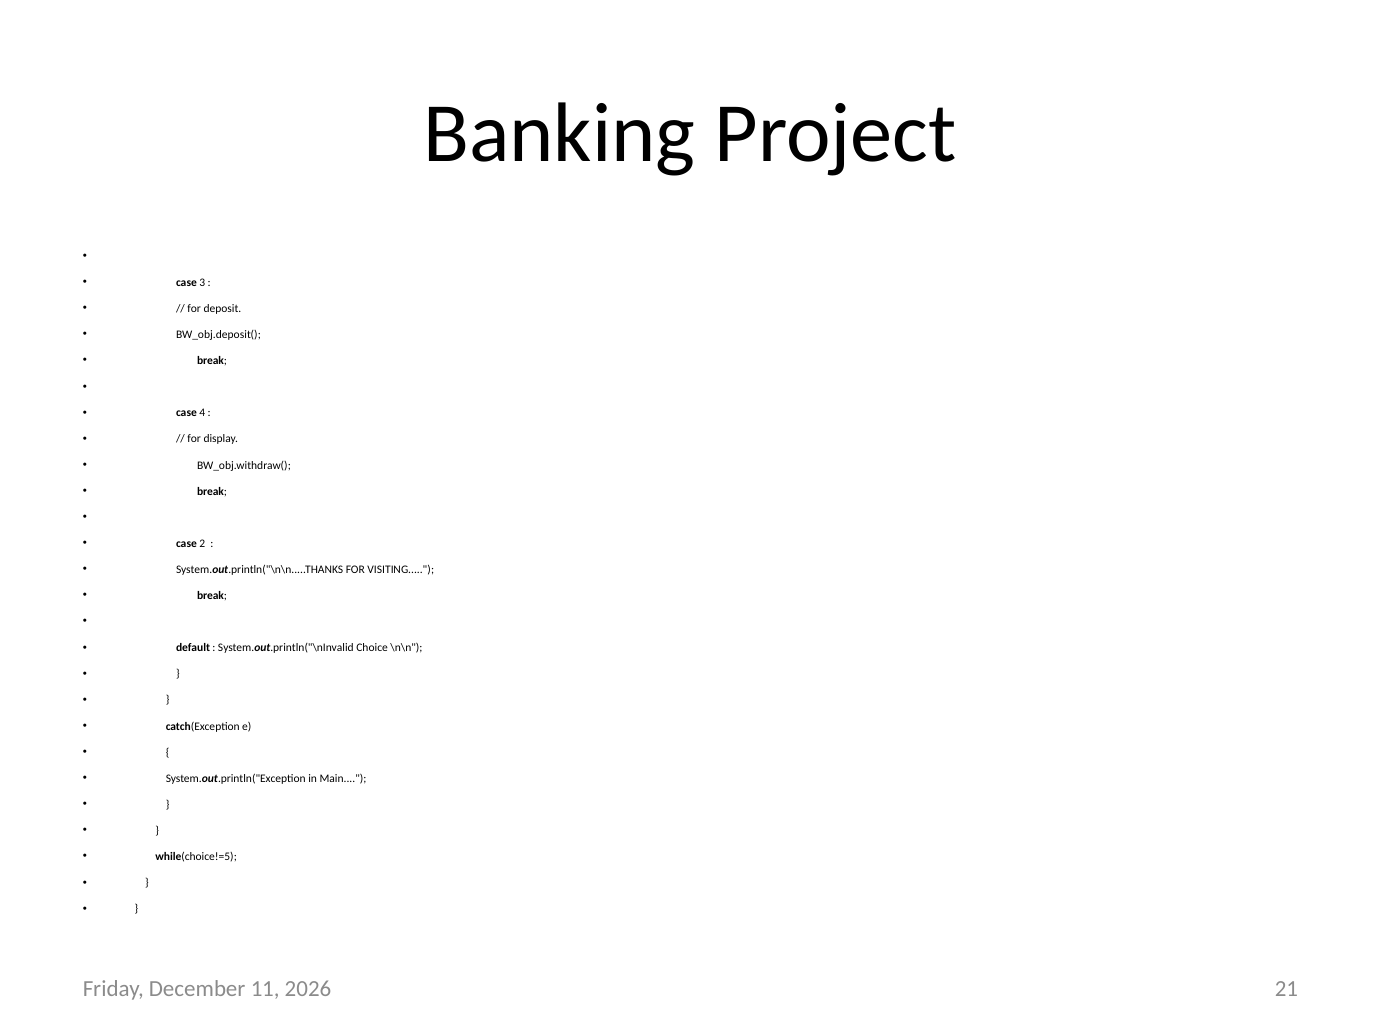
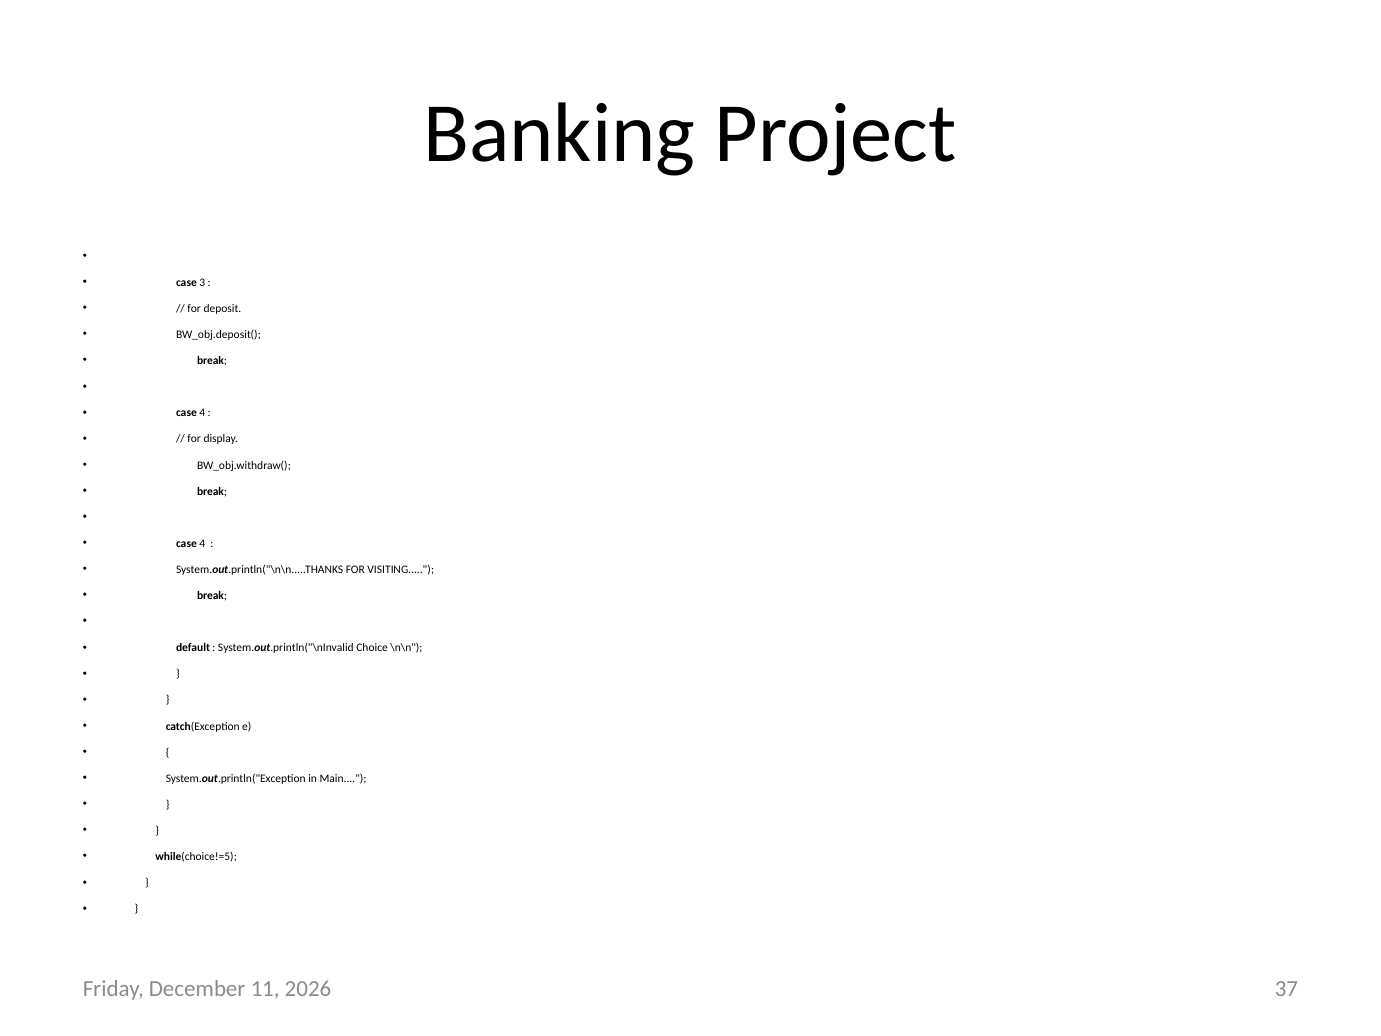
2: 2 -> 4 (202, 543)
21: 21 -> 37 (1286, 989)
